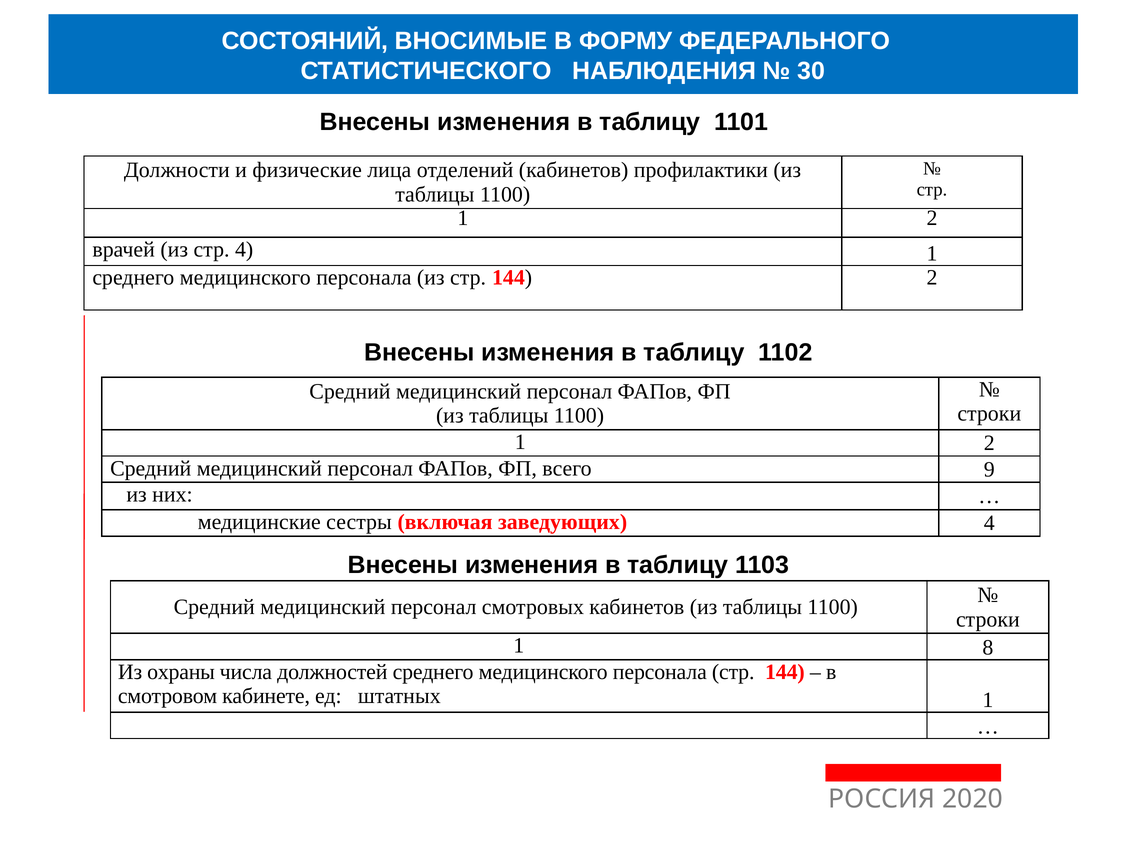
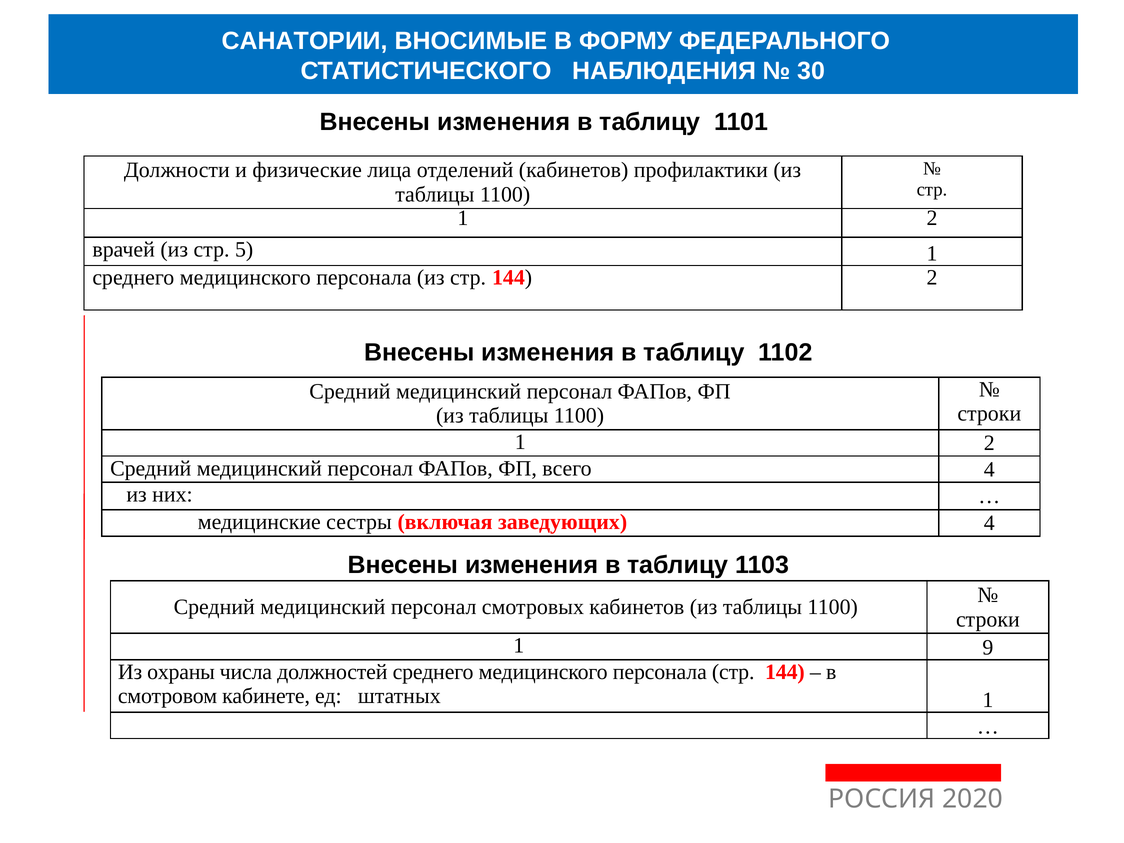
СОСТОЯНИЙ: СОСТОЯНИЙ -> САНАТОРИИ (305, 41)
стр 4: 4 -> 5 (244, 250)
всего 9: 9 -> 4 (989, 469)
8: 8 -> 9 (988, 648)
